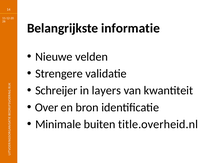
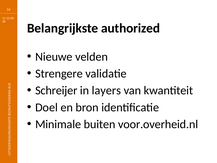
informatie: informatie -> authorized (131, 28)
Over: Over -> Doel (46, 107)
title.overheid.nl: title.overheid.nl -> voor.overheid.nl (158, 124)
